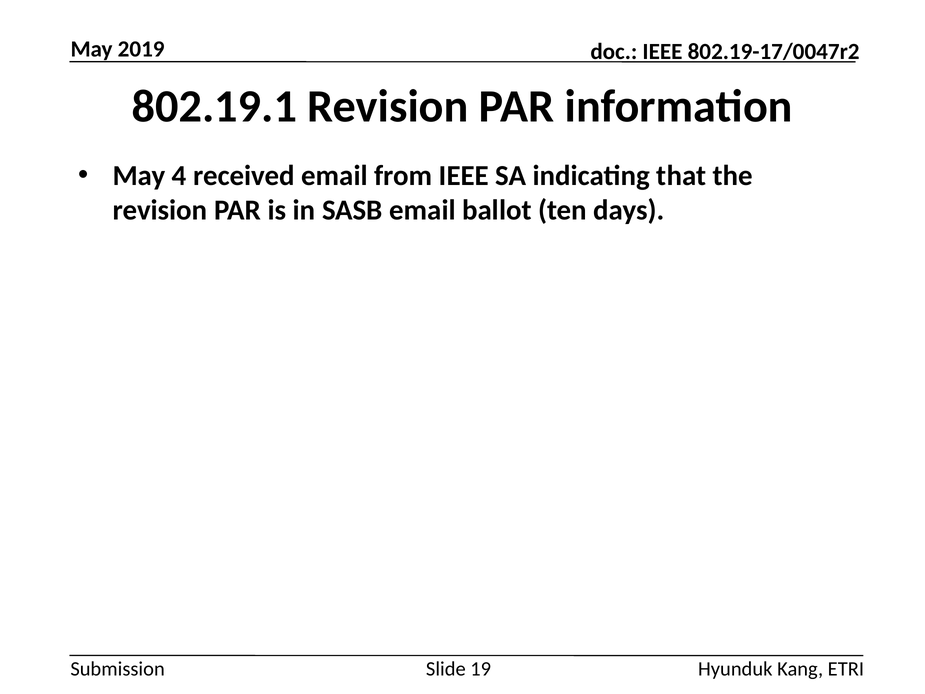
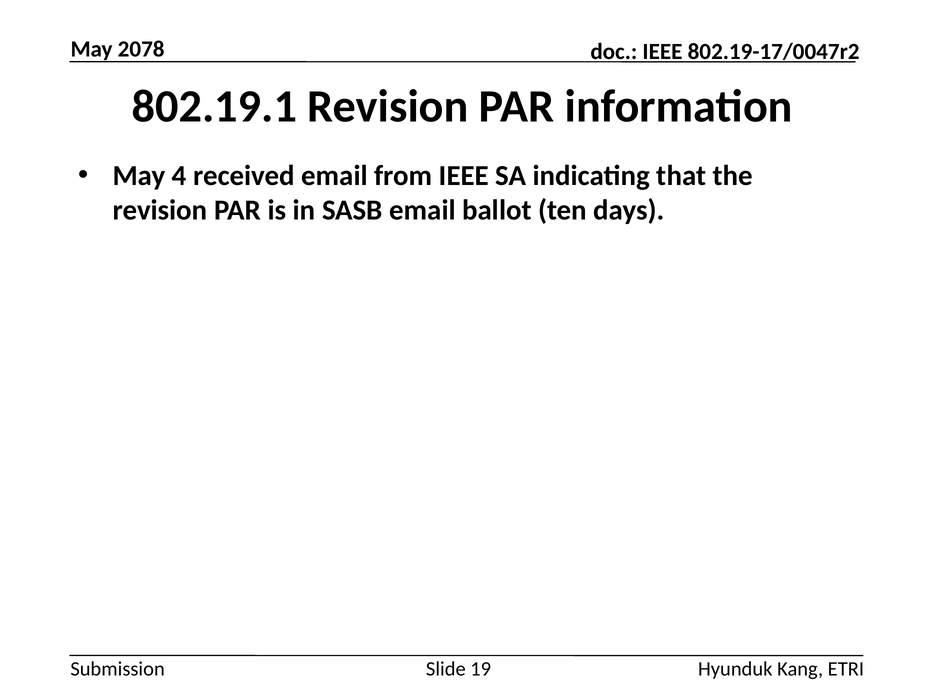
2019: 2019 -> 2078 (141, 49)
